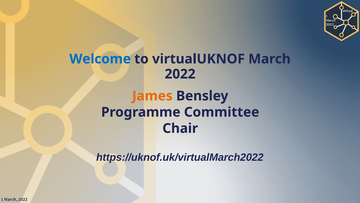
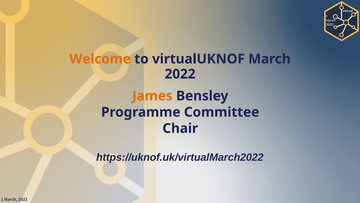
Welcome colour: blue -> orange (100, 59)
